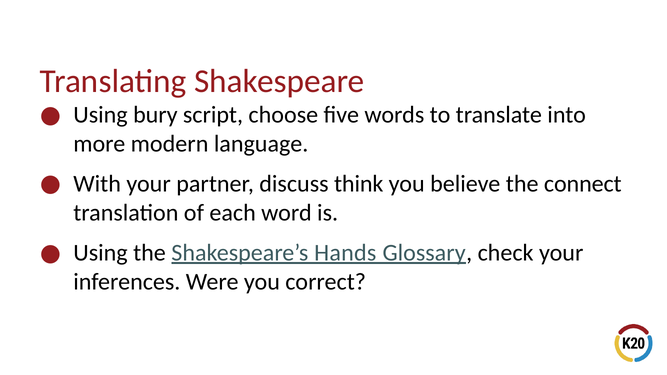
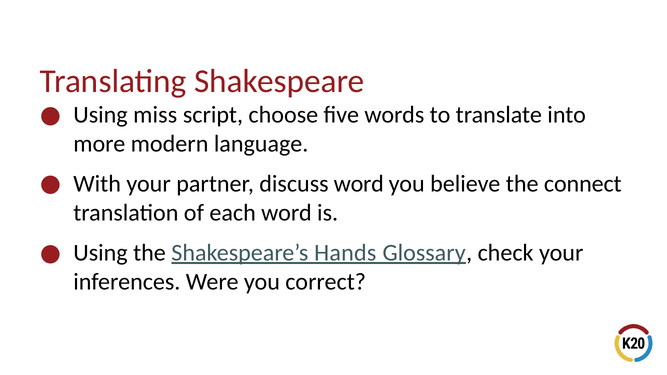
bury: bury -> miss (155, 115)
discuss think: think -> word (359, 184)
